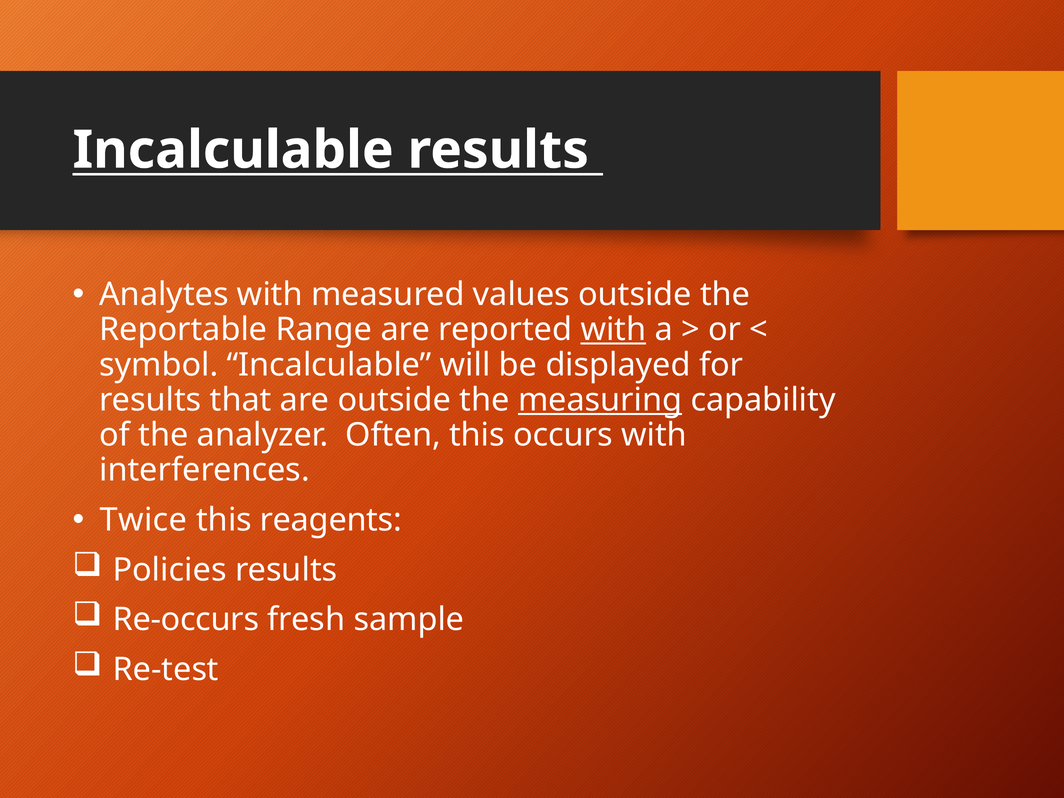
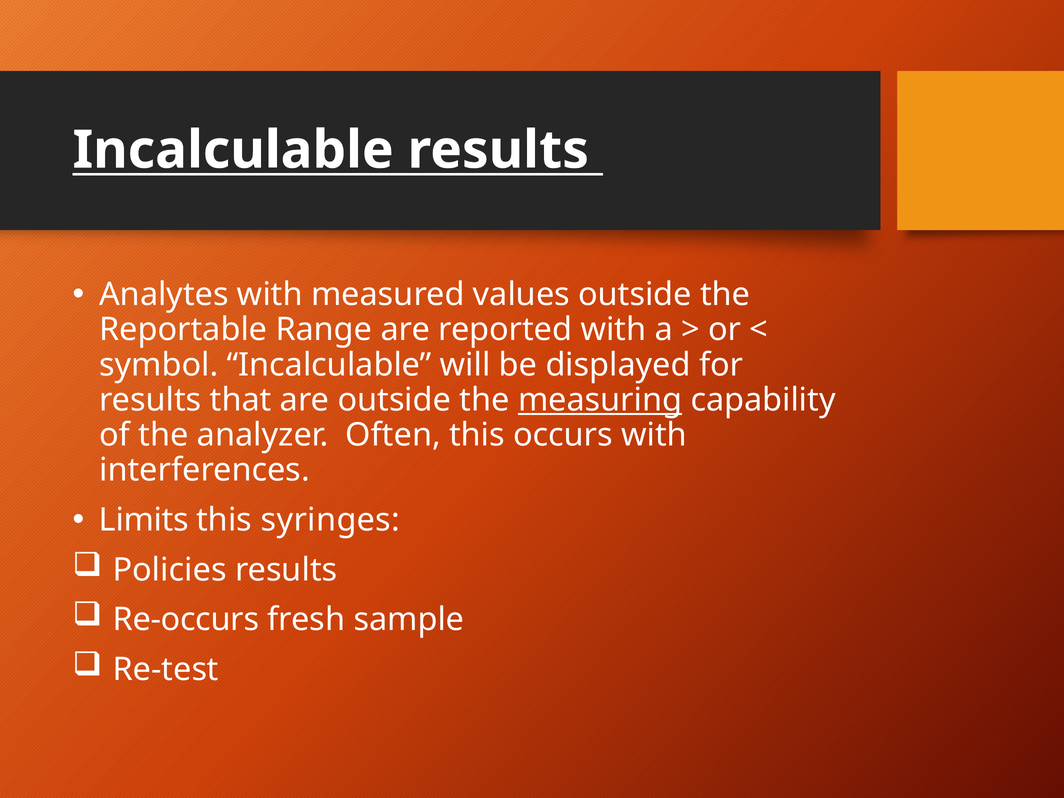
with underline: present -> none (613, 330)
Twice: Twice -> Limits (144, 520)
reagents: reagents -> syringes (330, 520)
